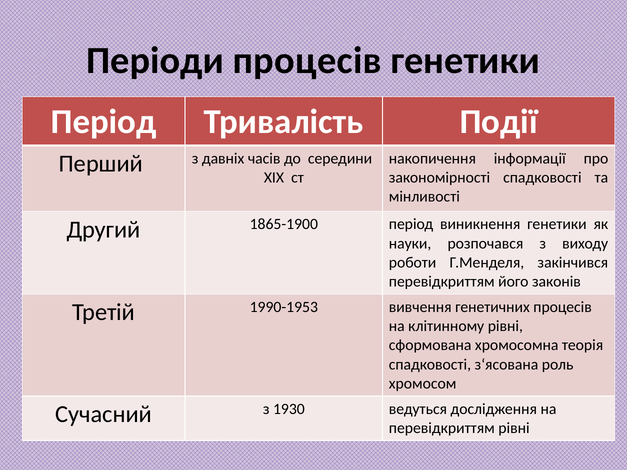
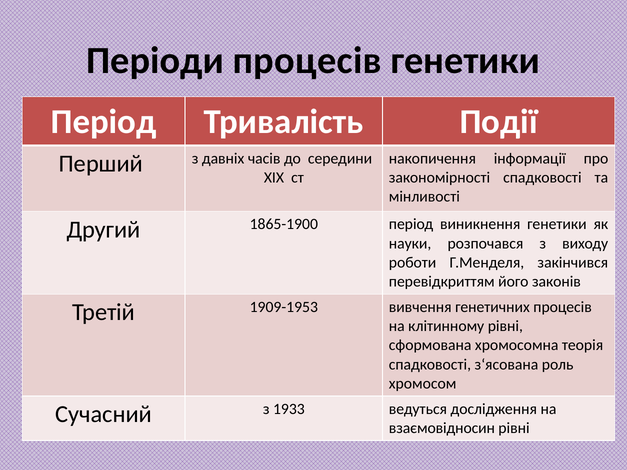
1990-1953: 1990-1953 -> 1909-1953 (284, 307)
1930: 1930 -> 1933 (289, 409)
перевідкриттям: перевідкриттям -> взаємовідносин (442, 428)
